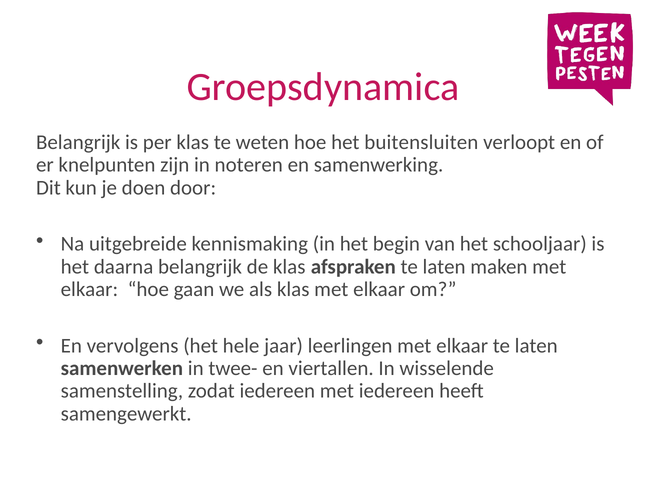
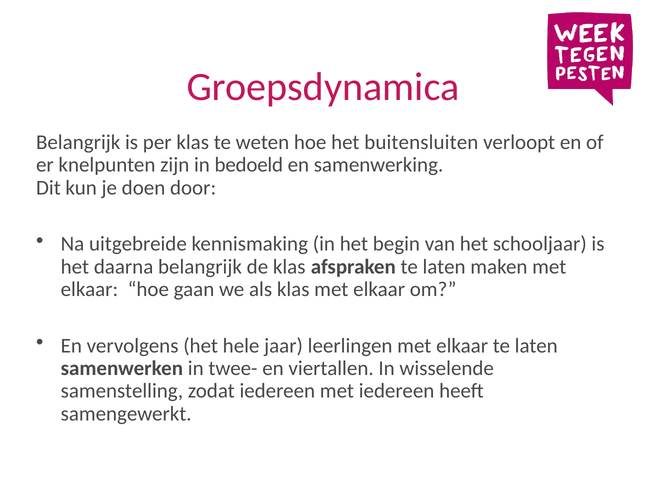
noteren: noteren -> bedoeld (249, 165)
